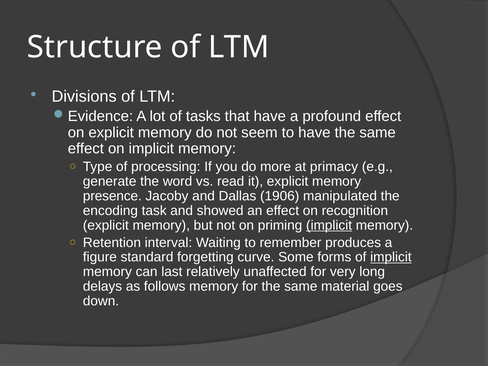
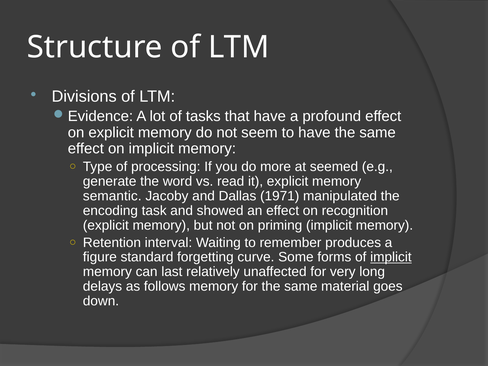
primacy: primacy -> seemed (334, 167)
presence: presence -> semantic (112, 196)
1906: 1906 -> 1971 (280, 196)
implicit underline: present -> none (329, 225)
